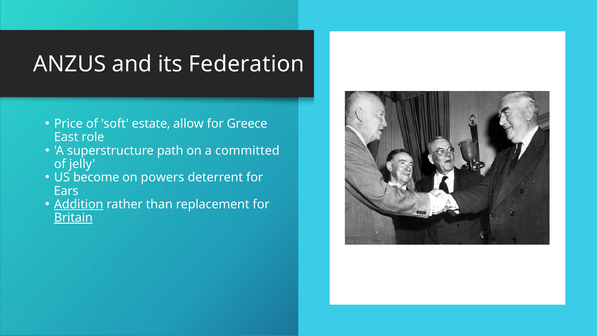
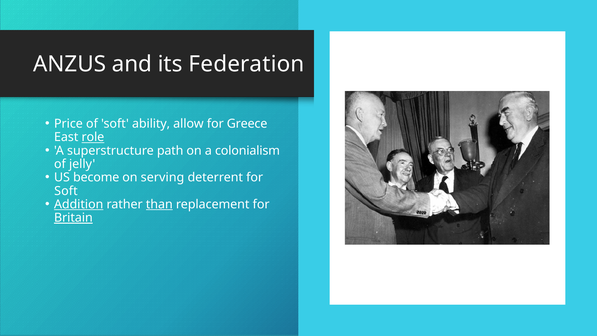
estate: estate -> ability (151, 124)
role underline: none -> present (93, 137)
committed: committed -> colonialism (247, 151)
powers: powers -> serving (162, 177)
Ears: Ears -> Soft (66, 191)
than underline: none -> present (159, 204)
